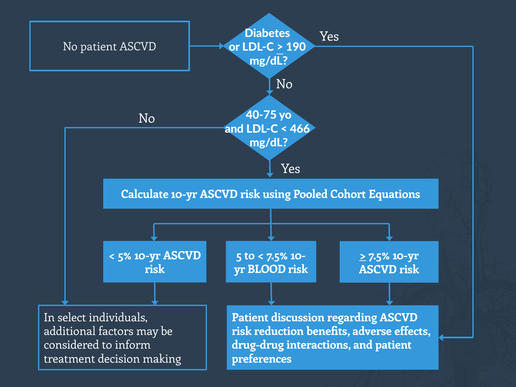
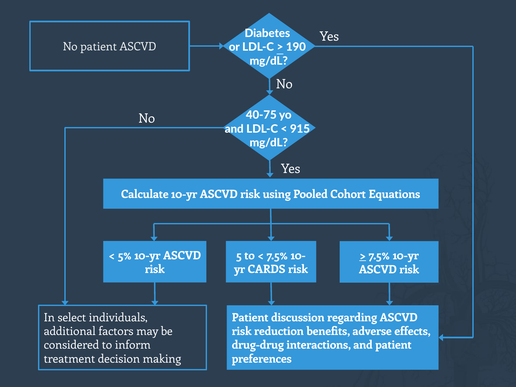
466: 466 -> 915 (300, 129)
BLOOD: BLOOD -> CARDS (267, 269)
